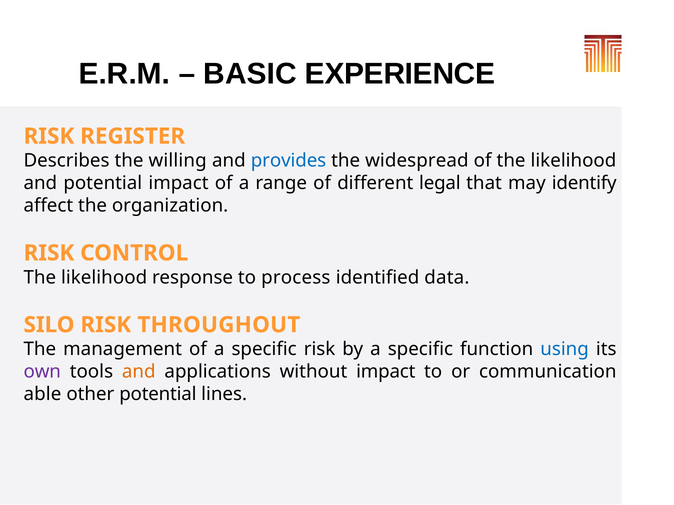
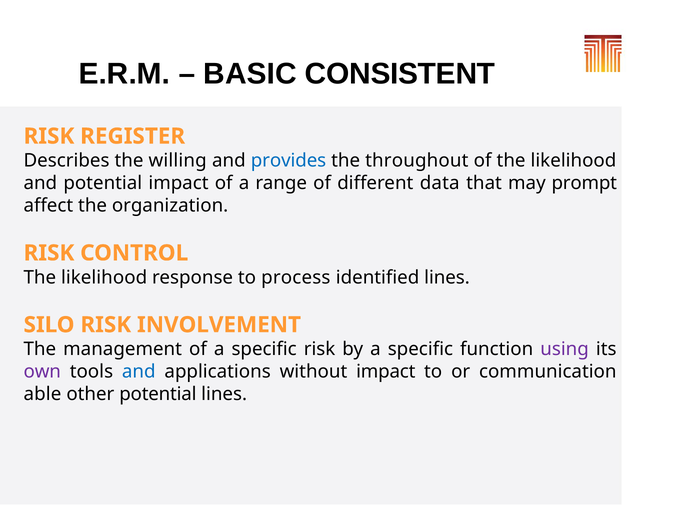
EXPERIENCE: EXPERIENCE -> CONSISTENT (400, 74)
widespread: widespread -> throughout (417, 161)
legal: legal -> data (440, 183)
identify: identify -> prompt (584, 183)
identified data: data -> lines (447, 278)
THROUGHOUT: THROUGHOUT -> INVOLVEMENT (219, 325)
using colour: blue -> purple (565, 350)
and colour: orange -> blue (139, 372)
